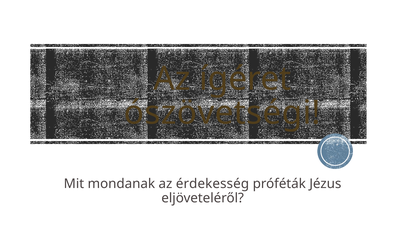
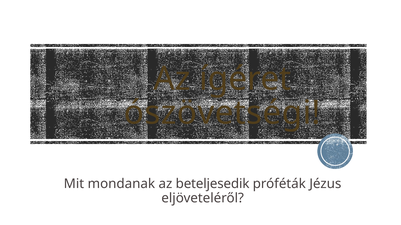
érdekesség: érdekesség -> beteljesedik (213, 184)
